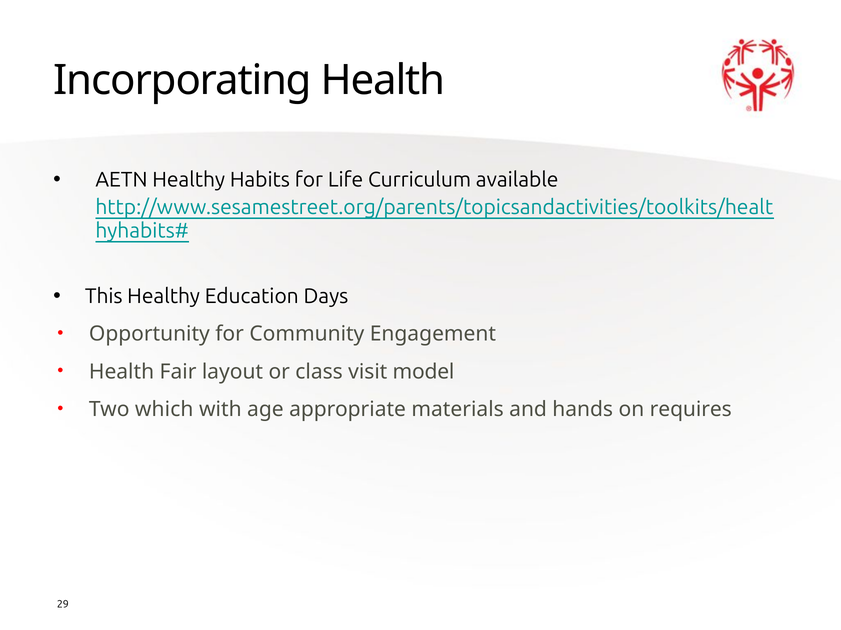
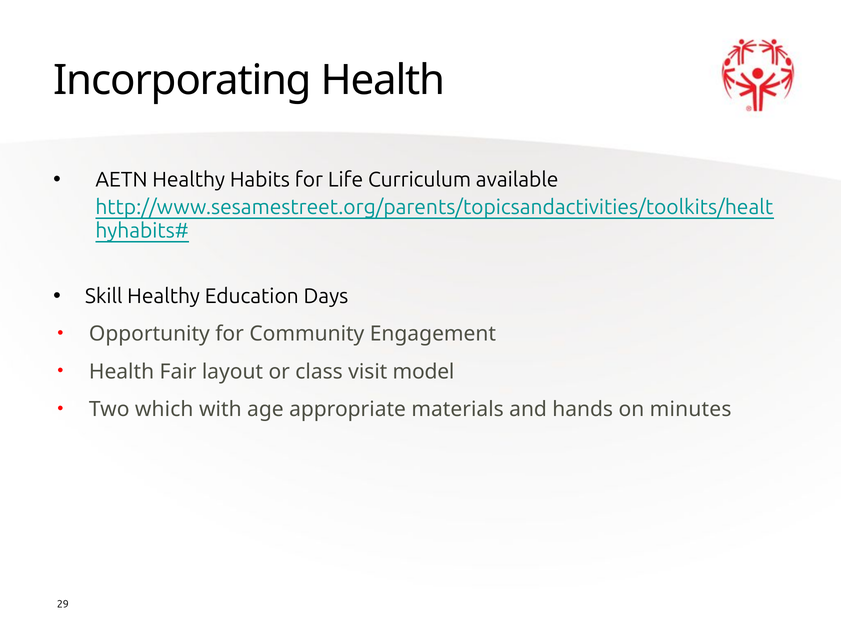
This: This -> Skill (104, 297)
requires: requires -> minutes (691, 410)
